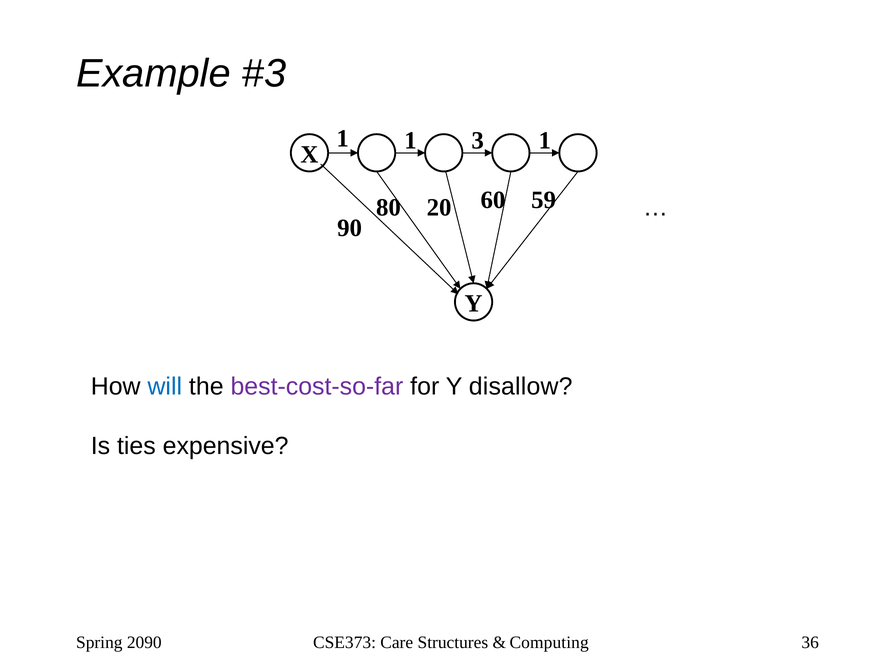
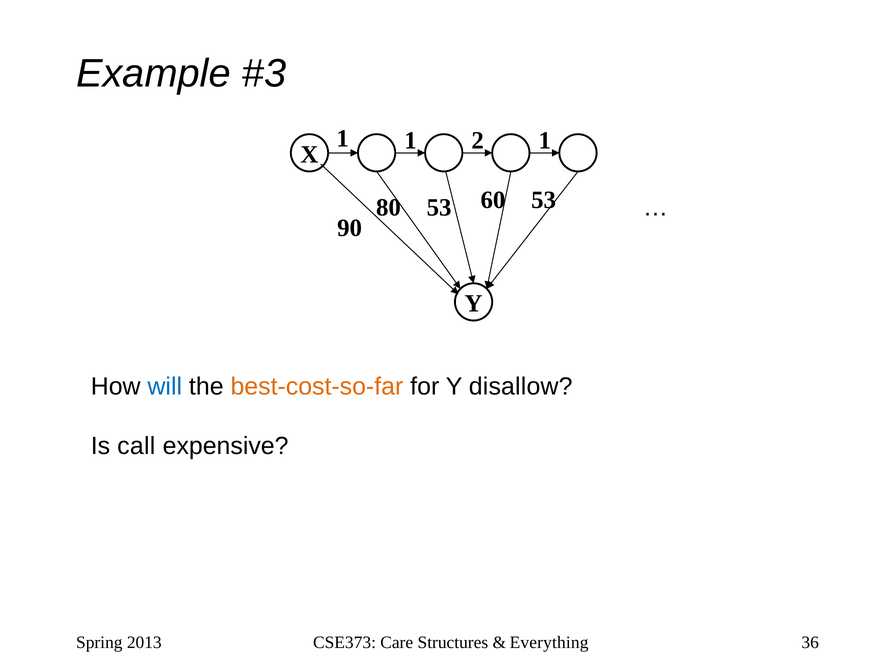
3: 3 -> 2 (478, 140)
80 20: 20 -> 53 (439, 208)
60 59: 59 -> 53 (544, 200)
best-cost-so-far colour: purple -> orange (317, 387)
ties: ties -> call (136, 446)
2090: 2090 -> 2013 (144, 643)
Computing: Computing -> Everything (549, 643)
